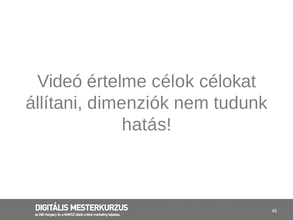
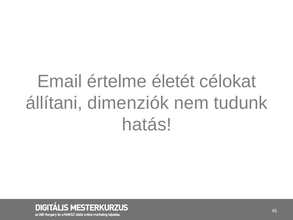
Videó: Videó -> Email (60, 81)
célok: célok -> életét (173, 81)
